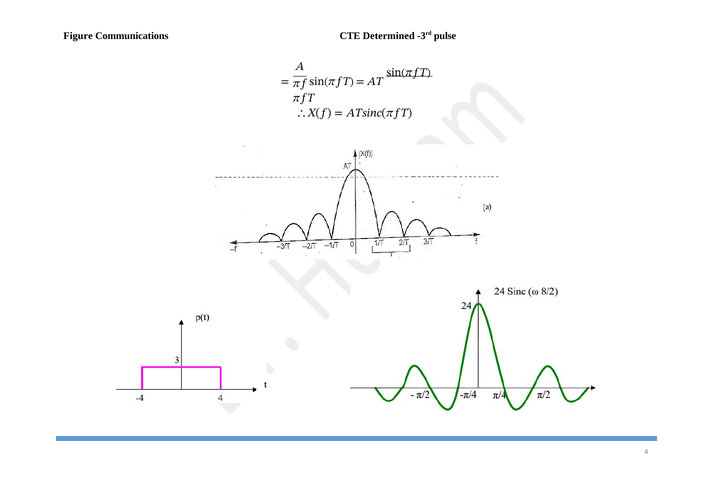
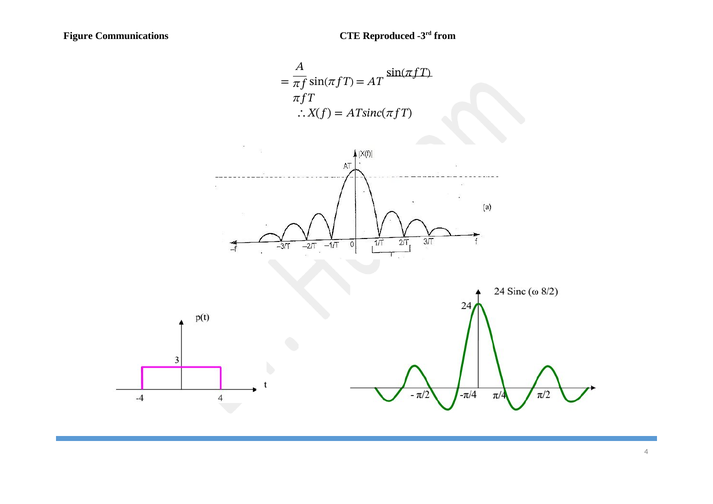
Determined: Determined -> Reproduced (389, 36)
pulse: pulse -> from (445, 36)
